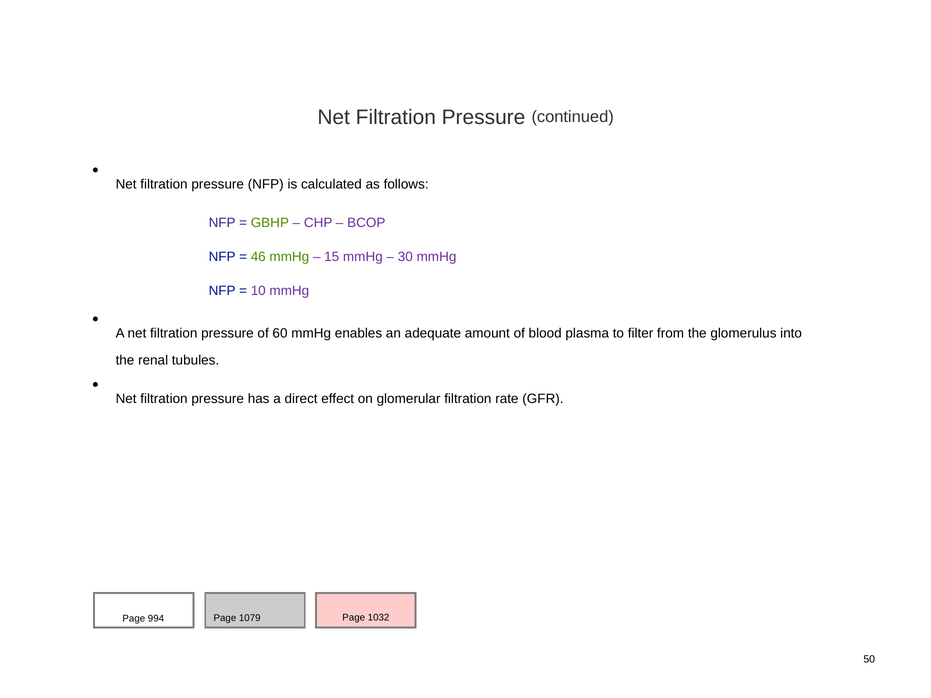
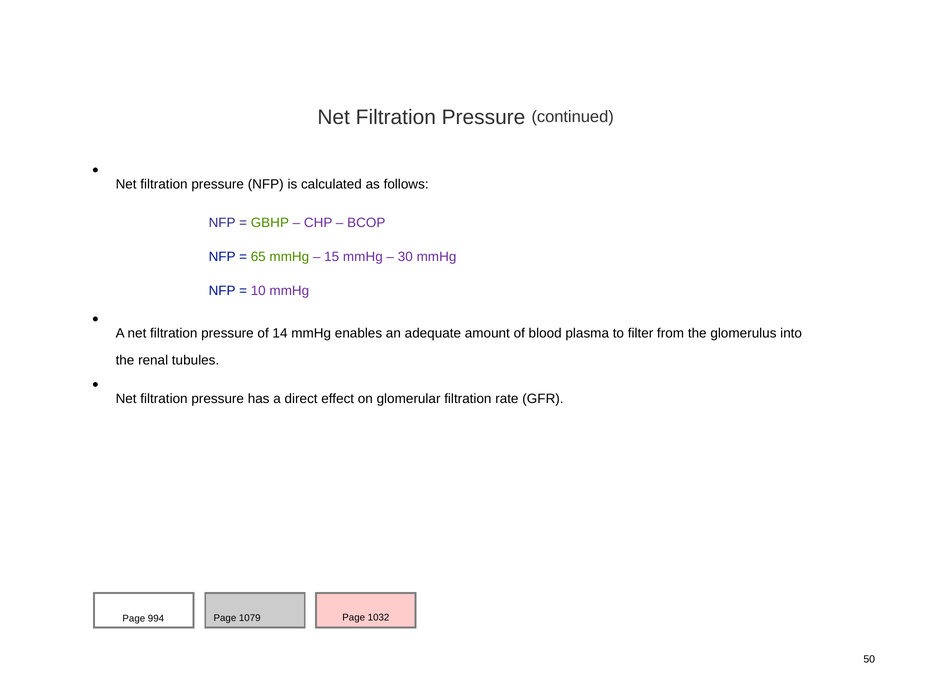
46: 46 -> 65 (258, 257)
60: 60 -> 14 (280, 333)
